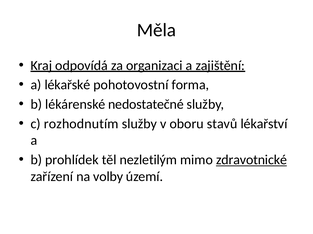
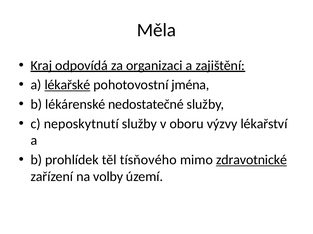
lékařské underline: none -> present (67, 85)
forma: forma -> jména (190, 85)
rozhodnutím: rozhodnutím -> neposkytnutí (81, 124)
stavů: stavů -> výzvy (222, 124)
nezletilým: nezletilým -> tísňového (148, 160)
